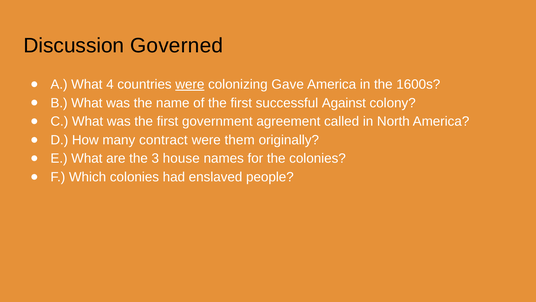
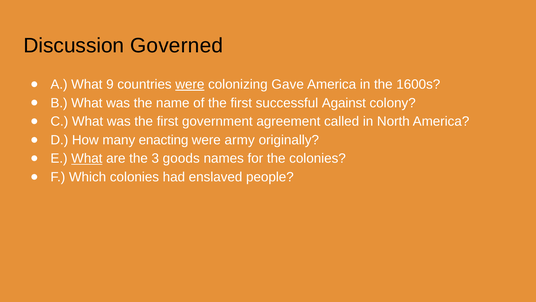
4: 4 -> 9 (110, 84)
contract: contract -> enacting (164, 140)
them: them -> army (240, 140)
What underline: none -> present (87, 158)
house: house -> goods (181, 158)
